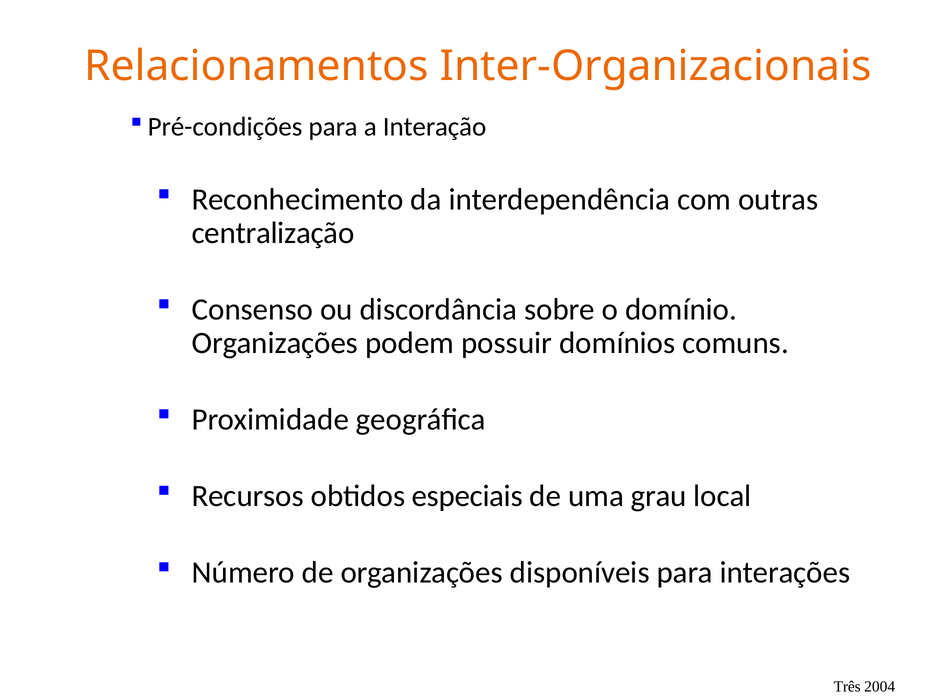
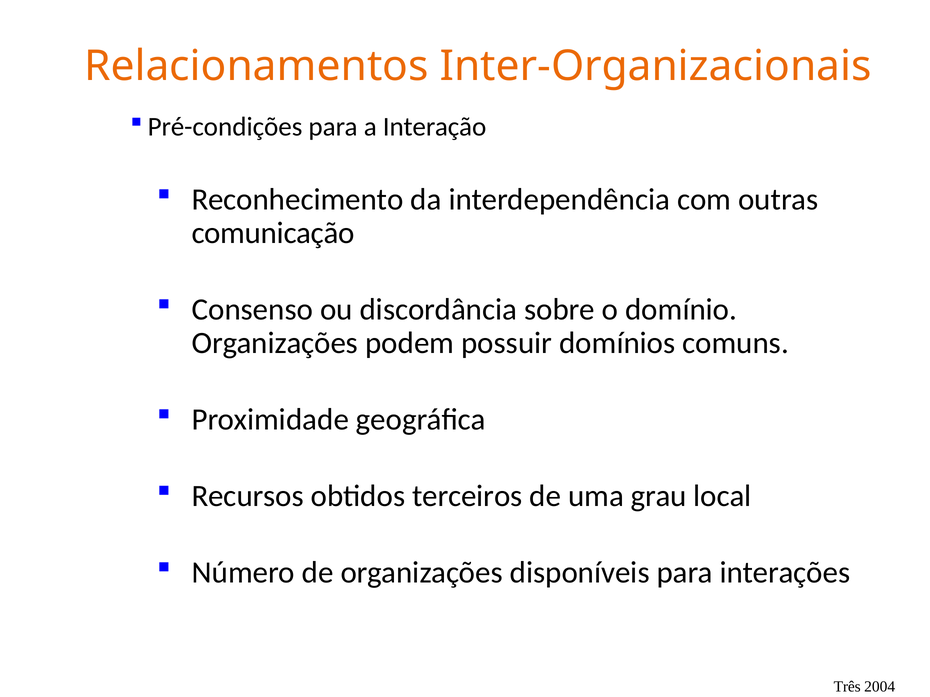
centralização: centralização -> comunicação (273, 233)
especiais: especiais -> terceiros (467, 496)
